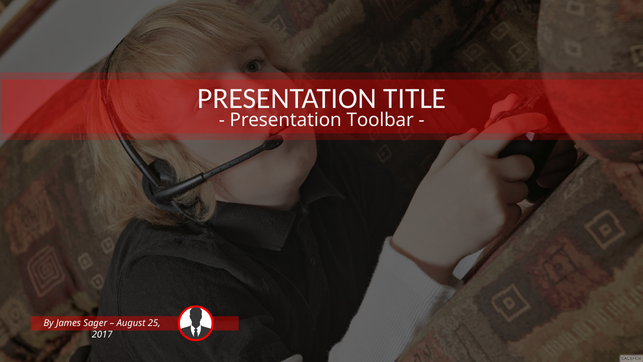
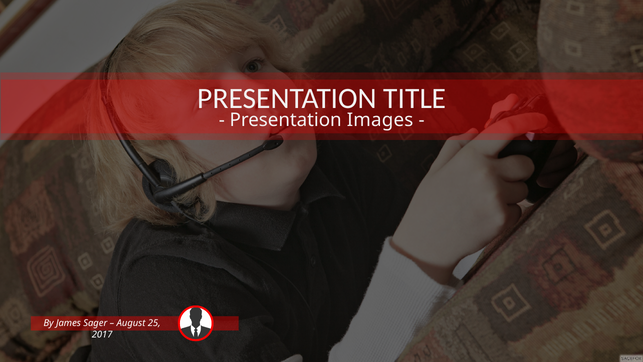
Toolbar: Toolbar -> Images (380, 120)
